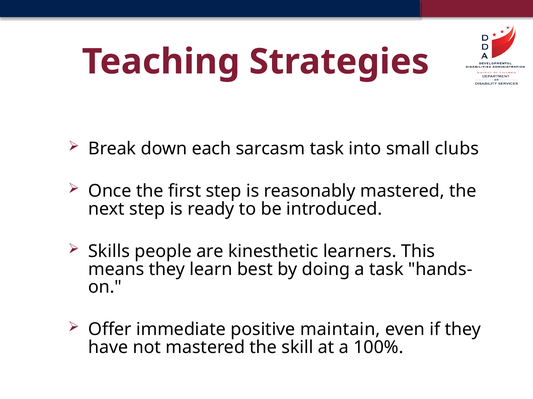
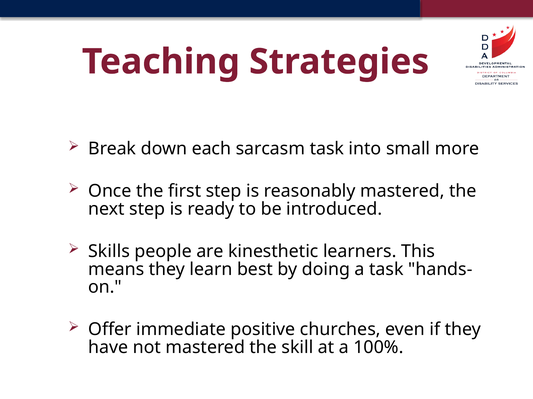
clubs: clubs -> more (457, 149)
maintain: maintain -> churches (340, 330)
